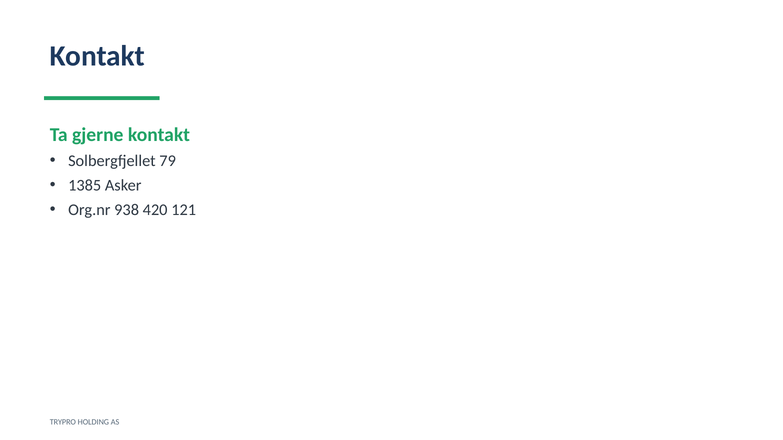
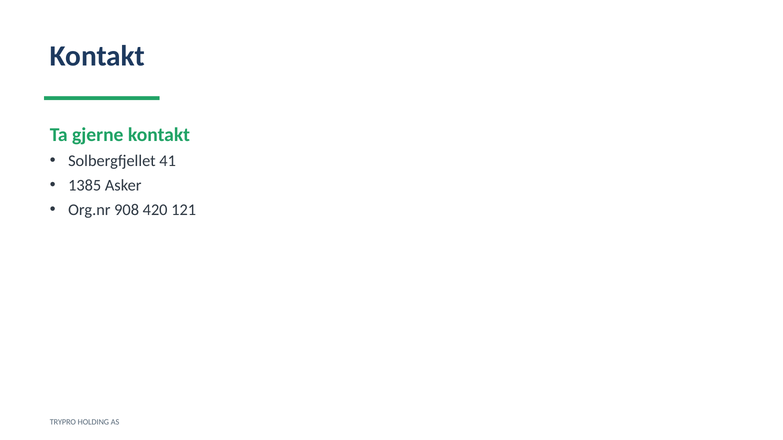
79: 79 -> 41 (168, 161)
938: 938 -> 908 (127, 210)
